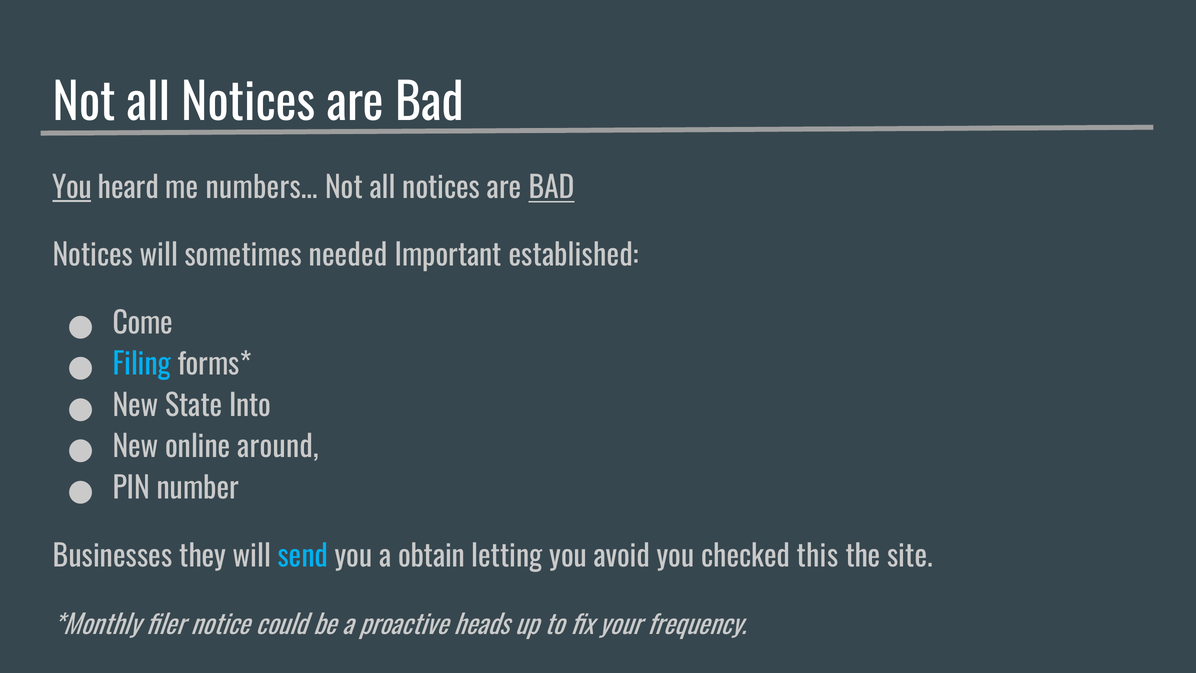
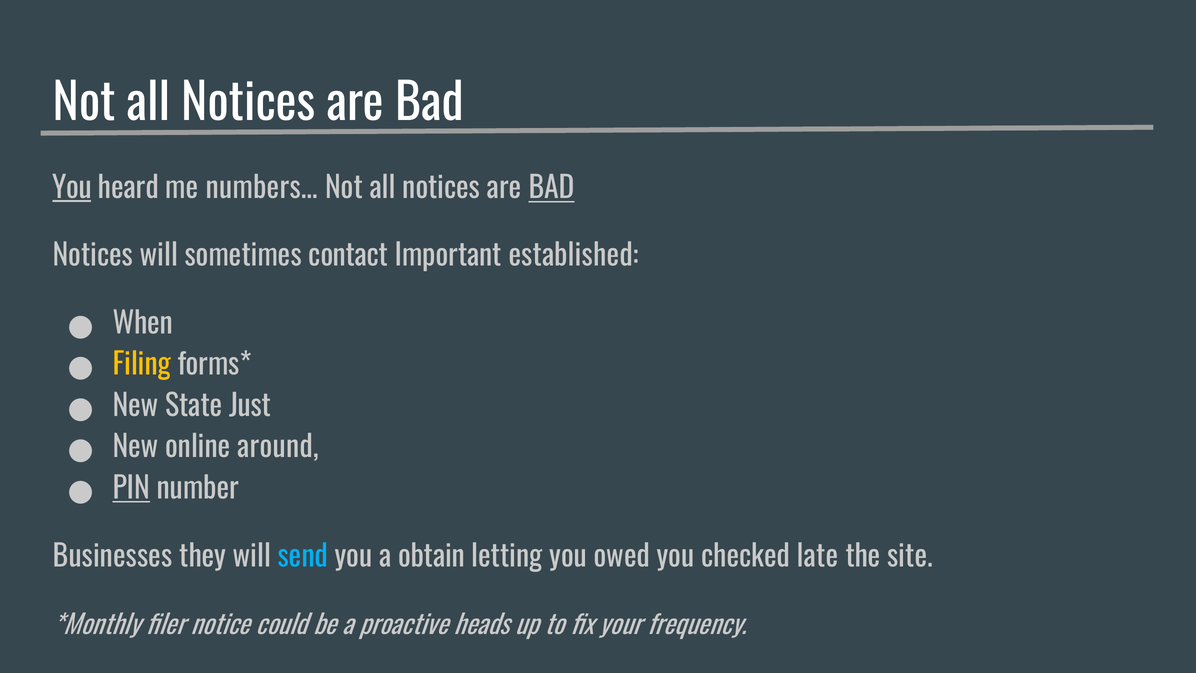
needed: needed -> contact (348, 256)
Come: Come -> When (143, 324)
Filing colour: light blue -> yellow (142, 365)
Into: Into -> Just (250, 406)
PIN underline: none -> present (131, 489)
avoid: avoid -> owed (622, 556)
this: this -> late (818, 556)
